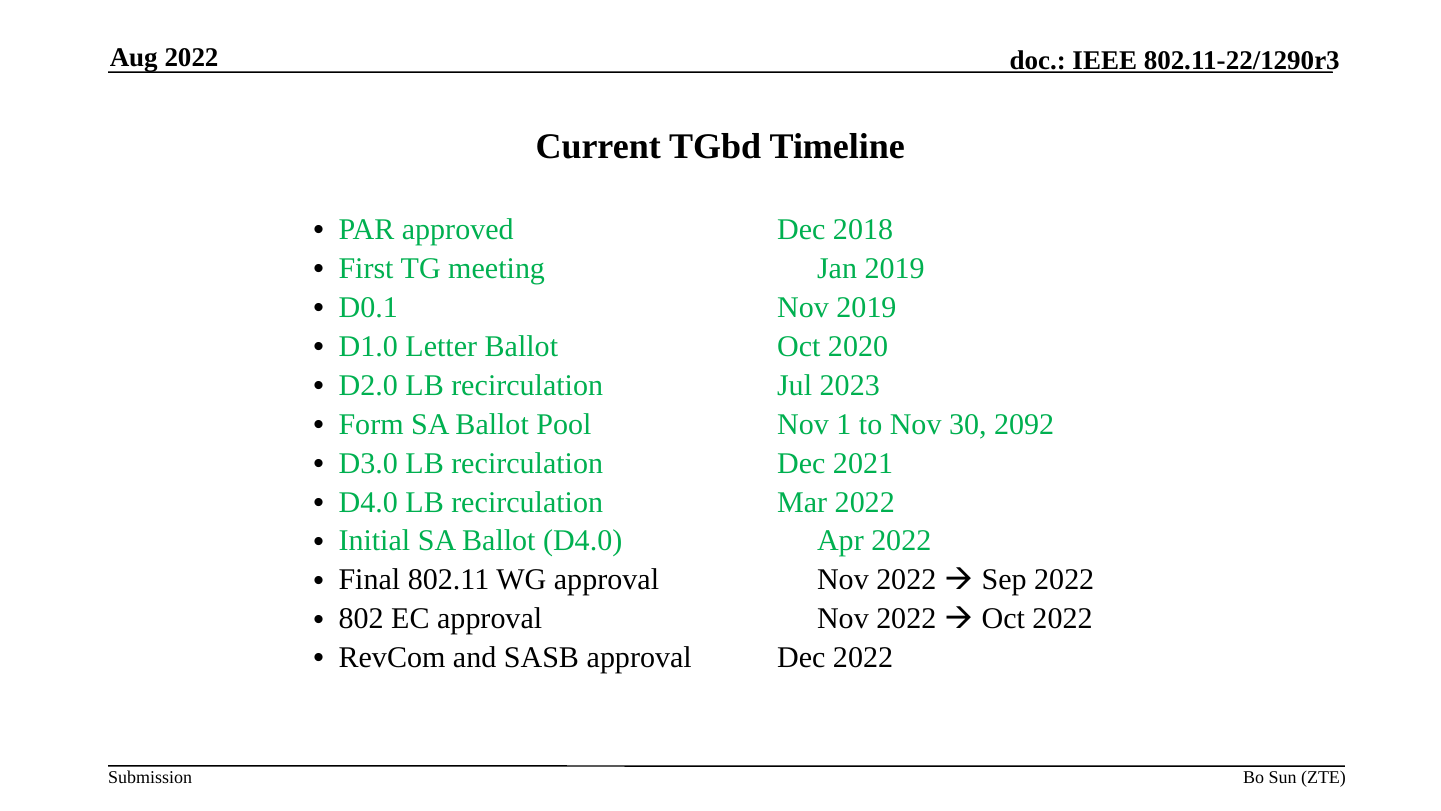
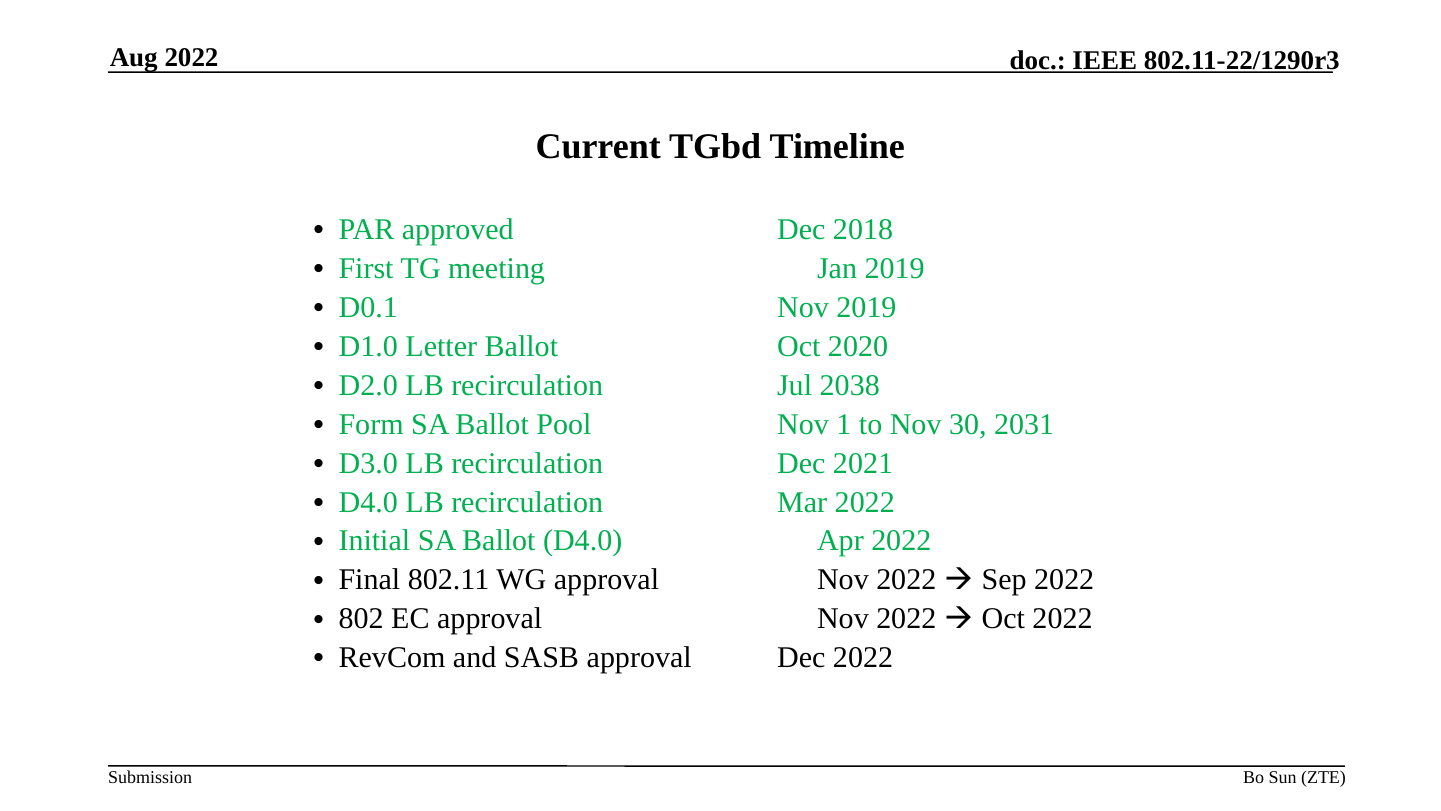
2023: 2023 -> 2038 (850, 385)
2092: 2092 -> 2031 (1024, 424)
